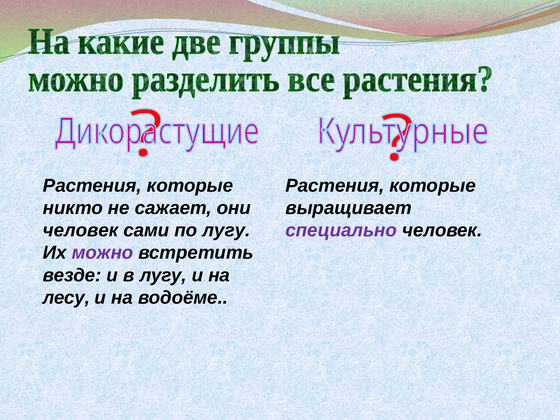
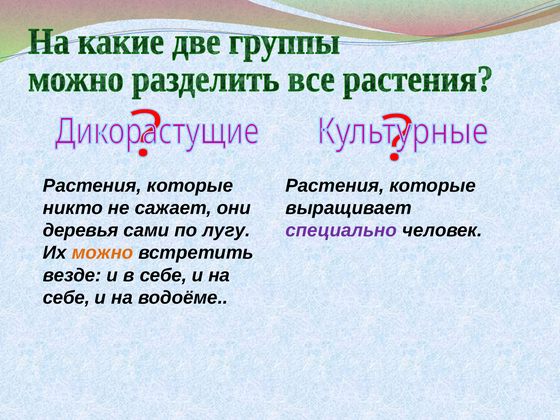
человек: человек -> деревья (81, 230)
можно colour: purple -> orange (103, 253)
в лугу: лугу -> себе (163, 275)
лесу: лесу -> себе (66, 298)
